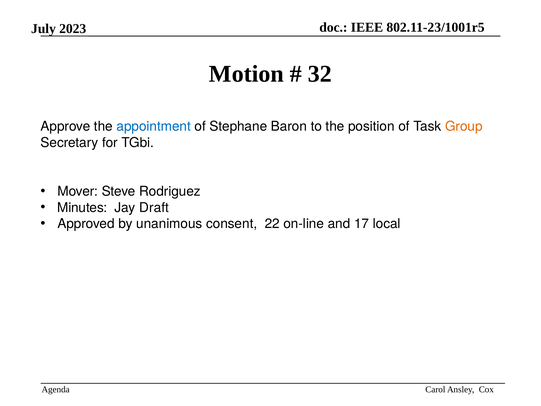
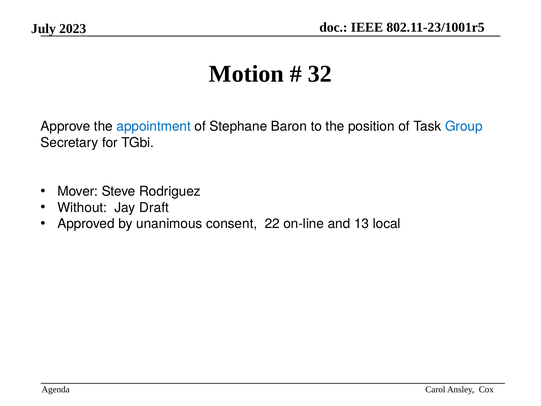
Group colour: orange -> blue (464, 126)
Minutes: Minutes -> Without (82, 207)
17: 17 -> 13 (362, 224)
